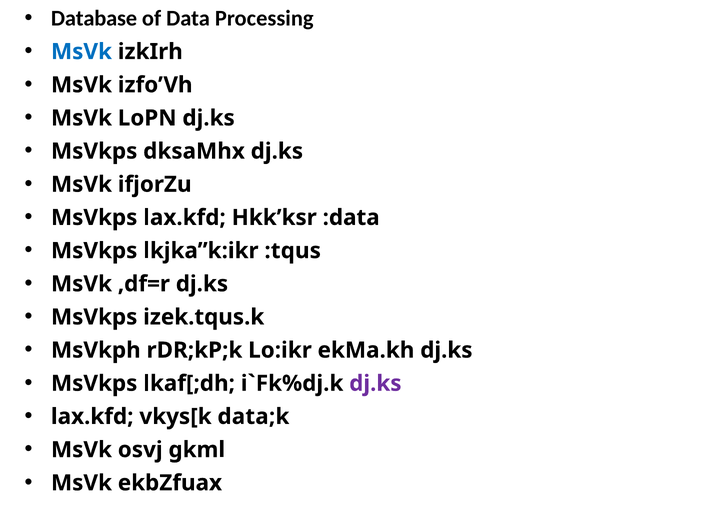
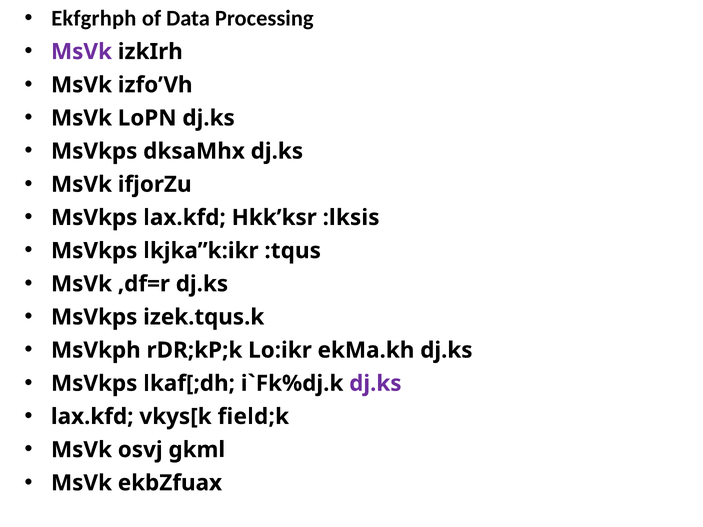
Database: Database -> Ekfgrhph (94, 19)
MsVk colour: blue -> purple (81, 52)
:data: :data -> :lksis (351, 218)
data;k: data;k -> field;k (253, 417)
